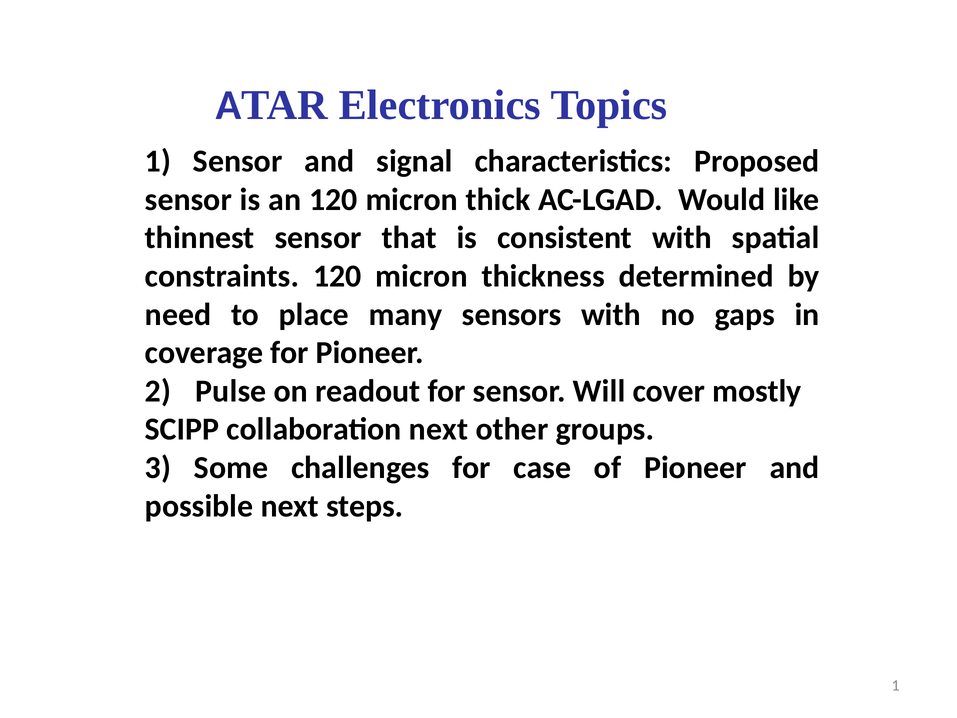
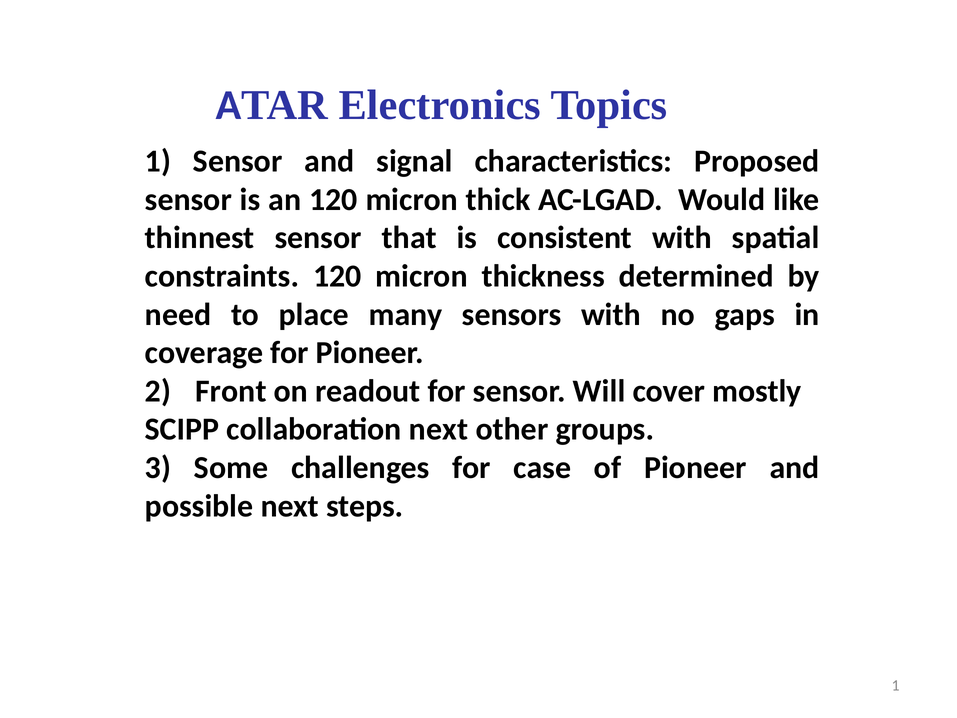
Pulse: Pulse -> Front (231, 391)
